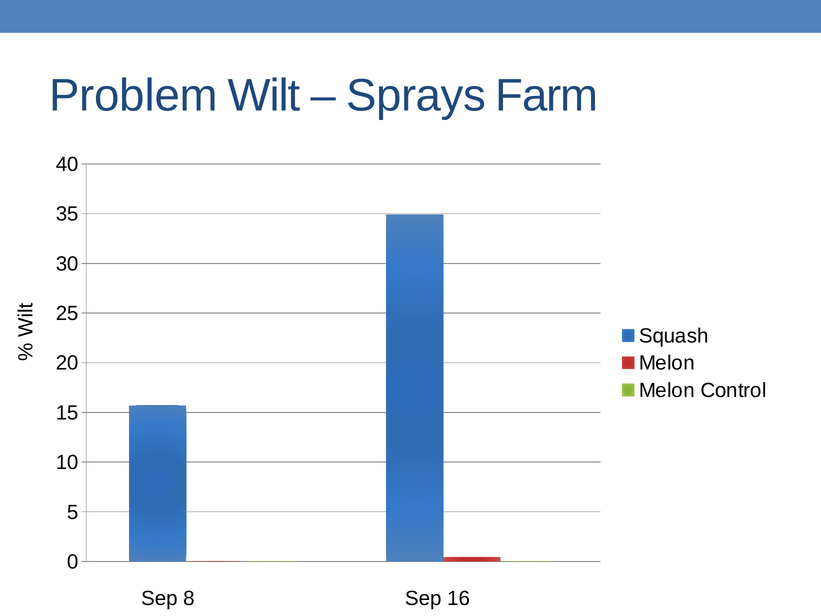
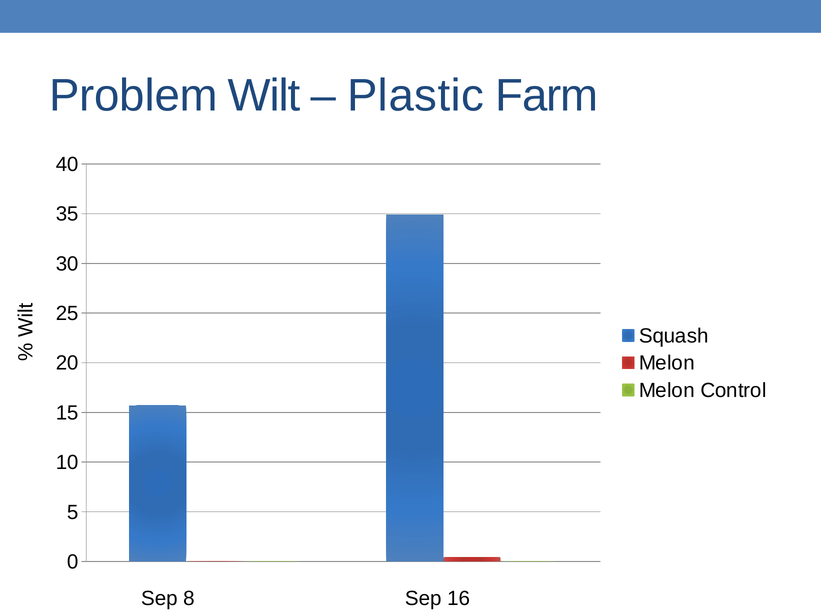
Sprays: Sprays -> Plastic (416, 96)
